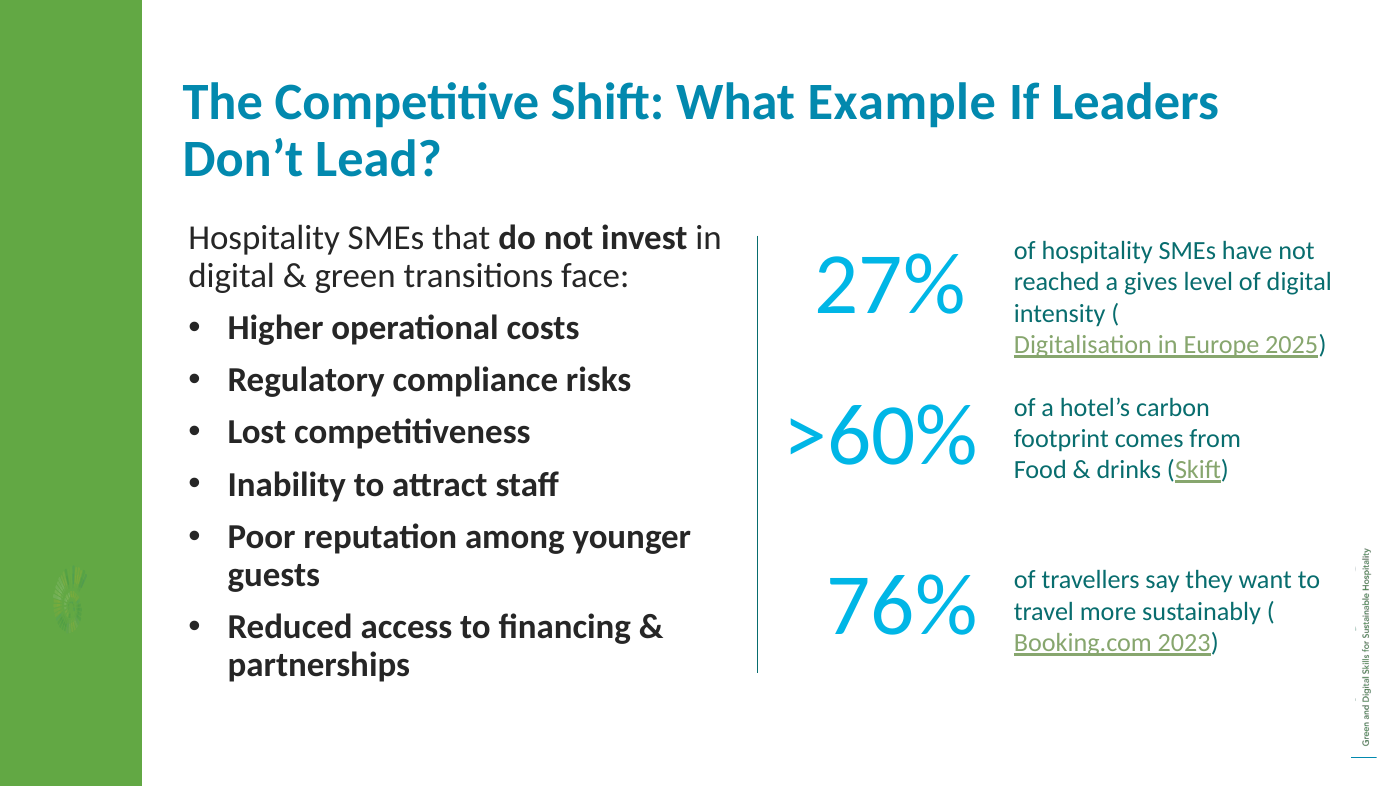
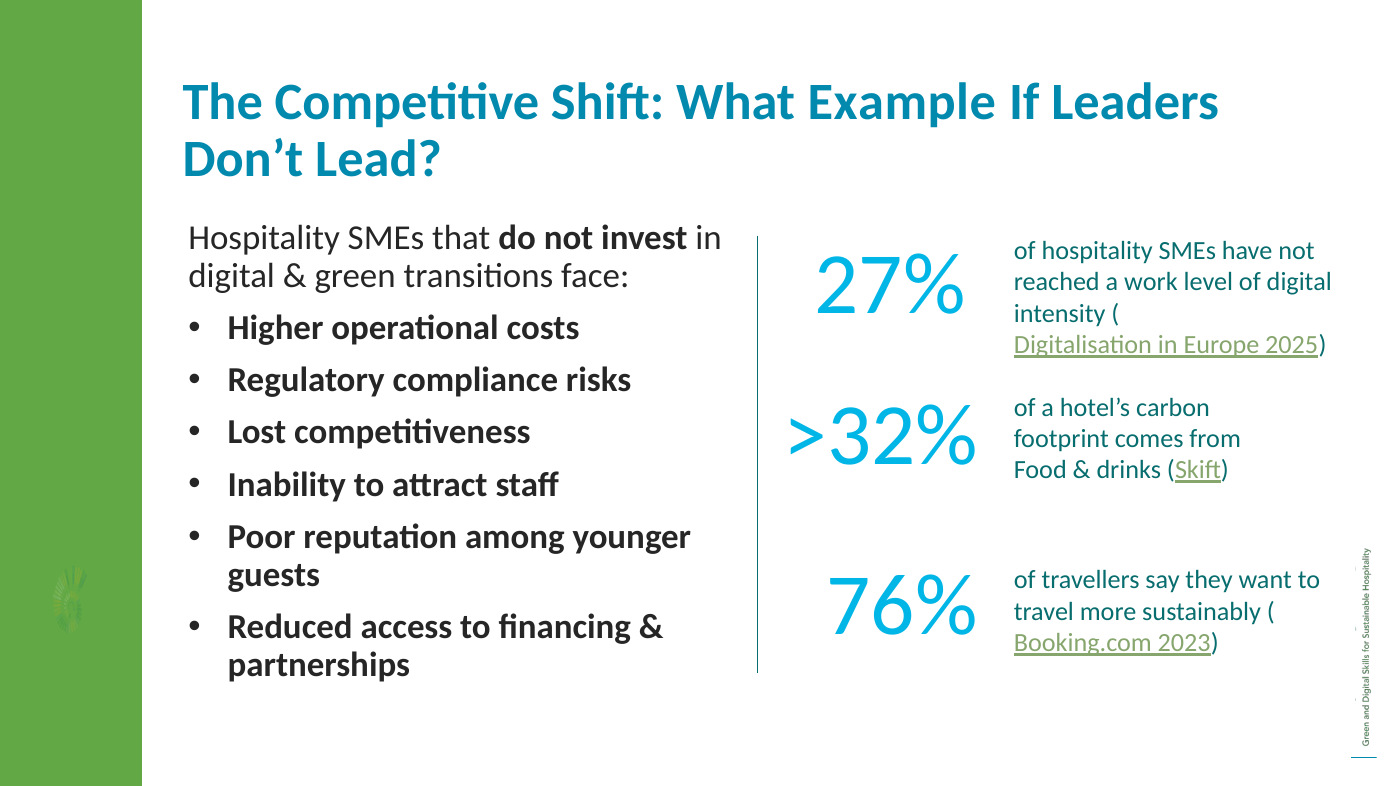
gives: gives -> work (1151, 282)
>60%: >60% -> >32% (881, 436)
